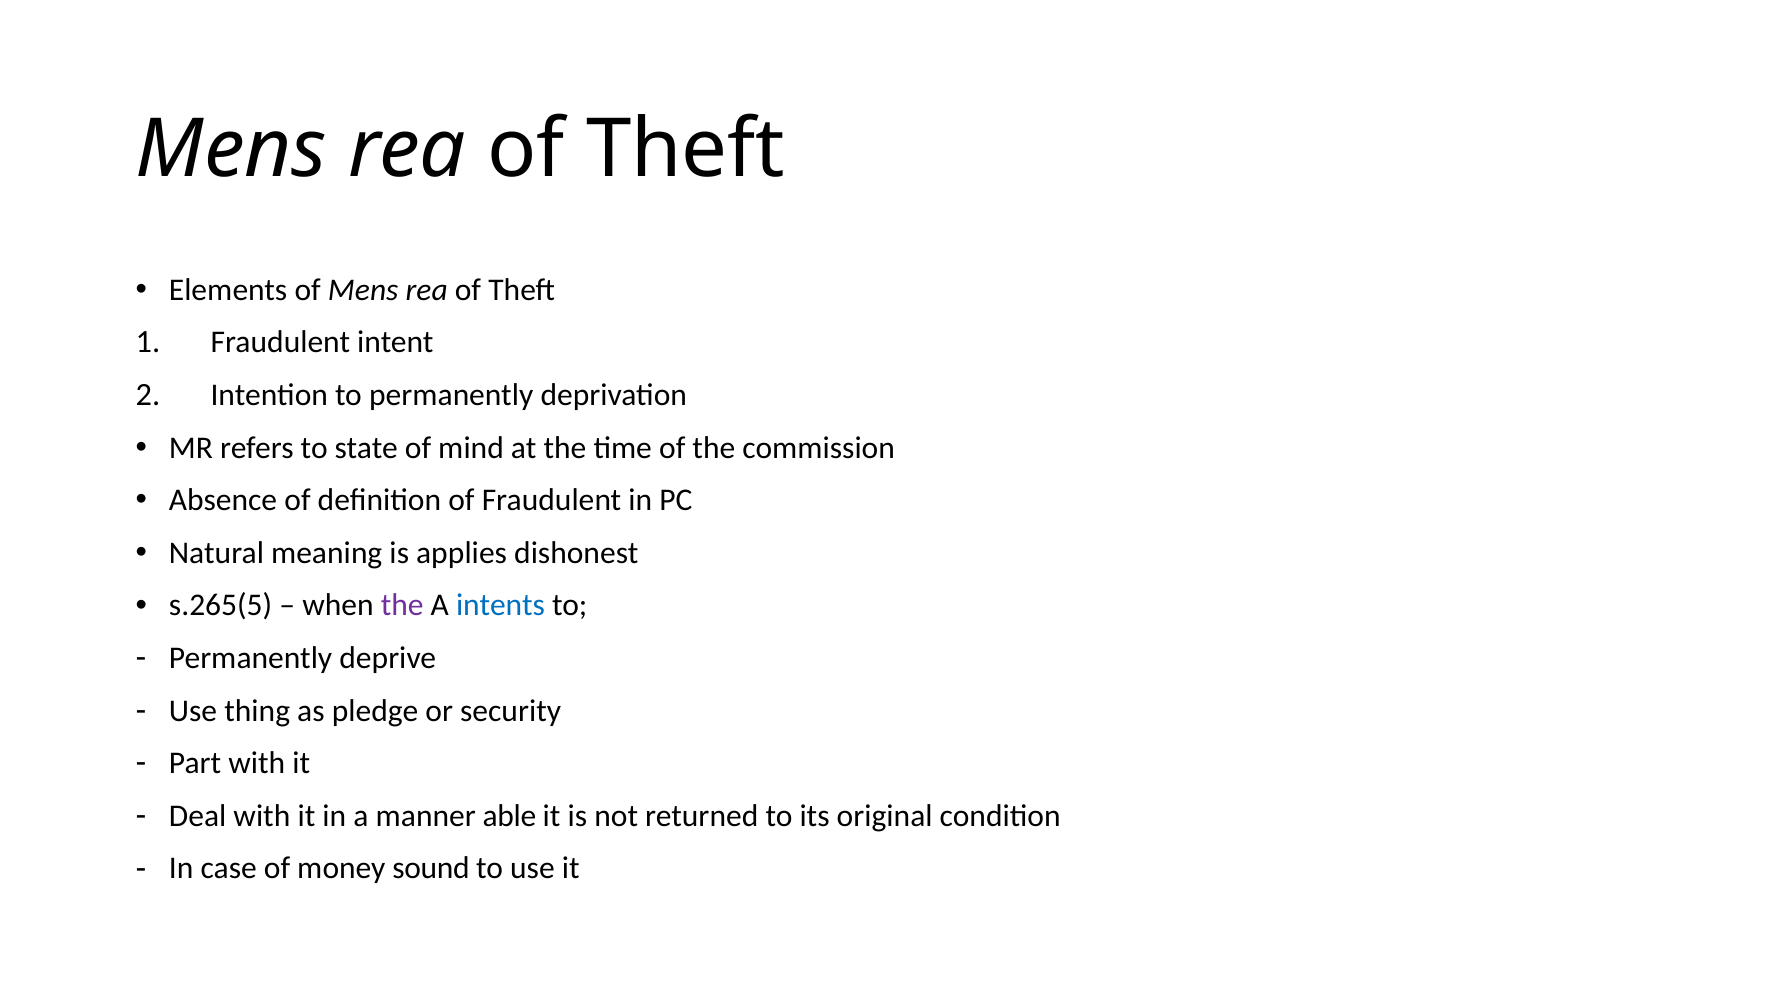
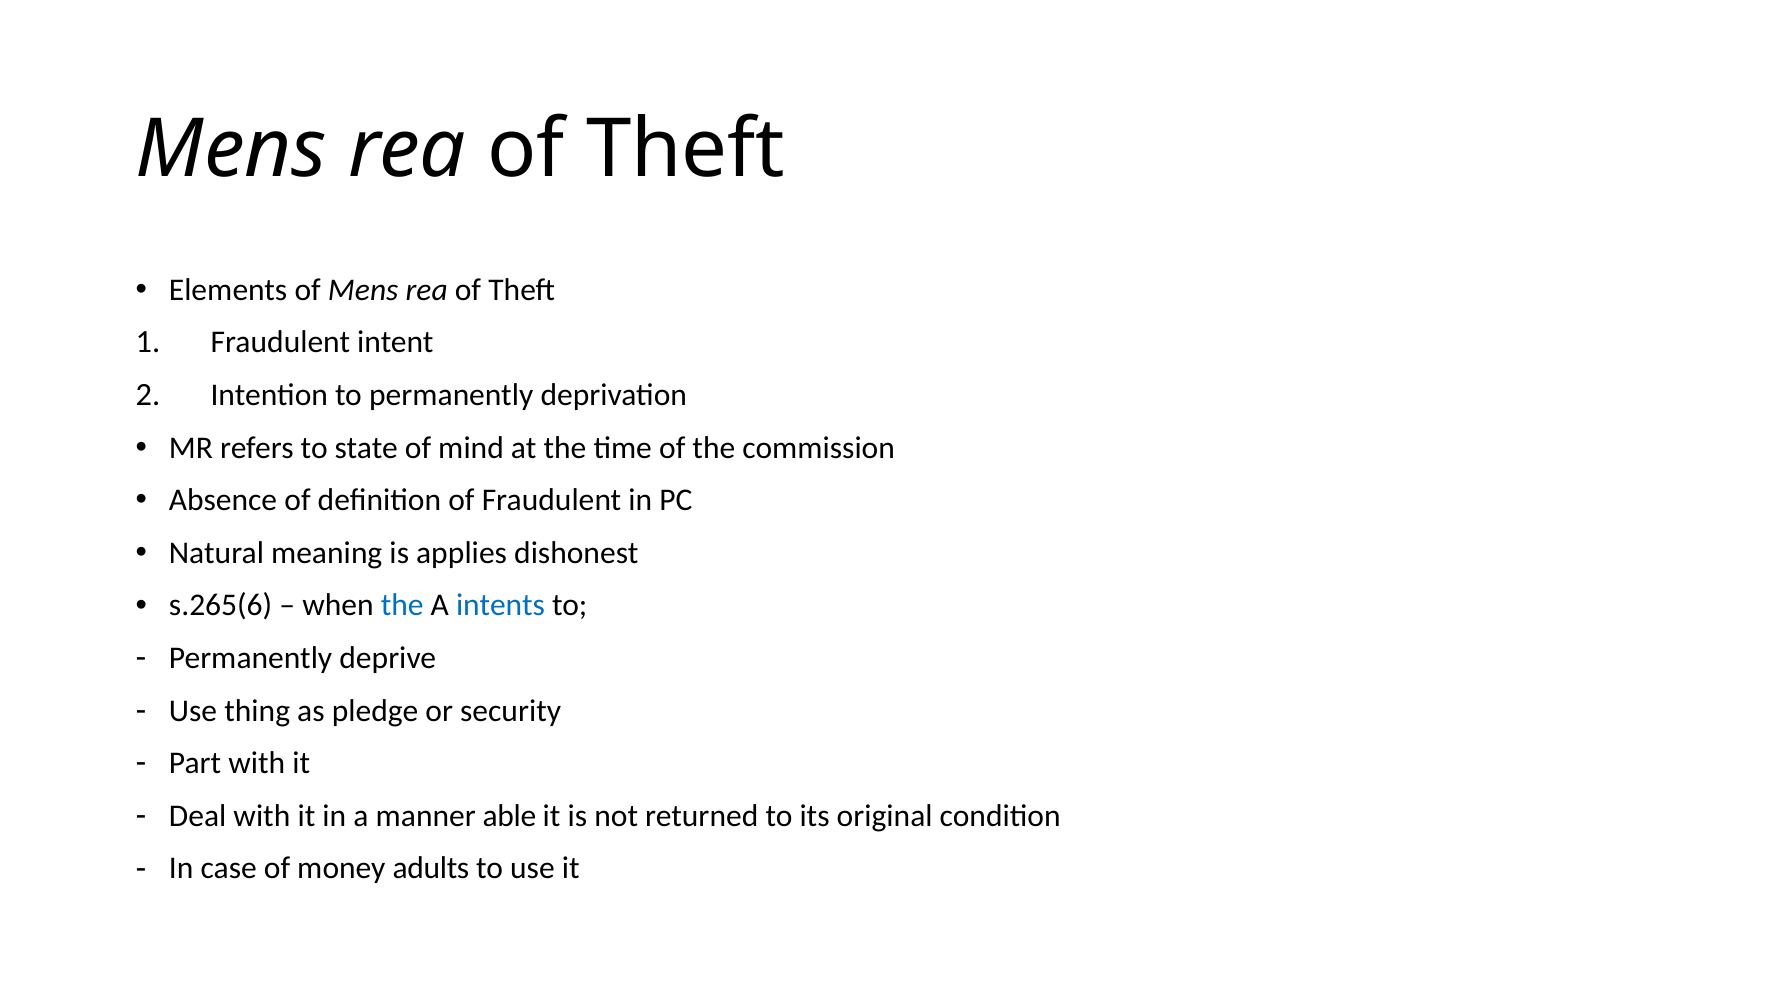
s.265(5: s.265(5 -> s.265(6 (221, 605)
the colour: purple -> blue (402, 605)
sound: sound -> adults (431, 868)
